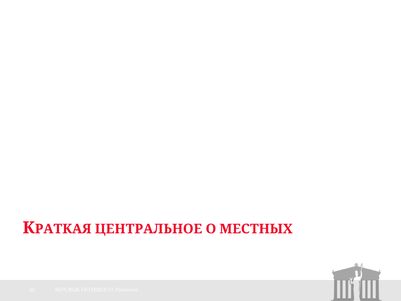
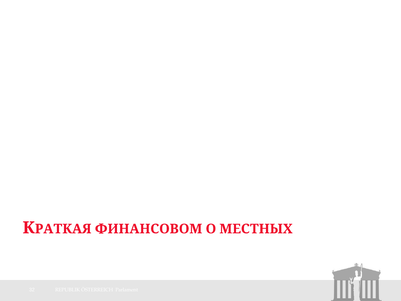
ЦЕНТРАЛЬНОЕ: ЦЕНТРАЛЬНОЕ -> ФИНАНСОВОМ (149, 229)
